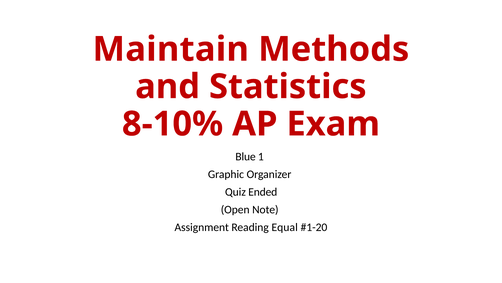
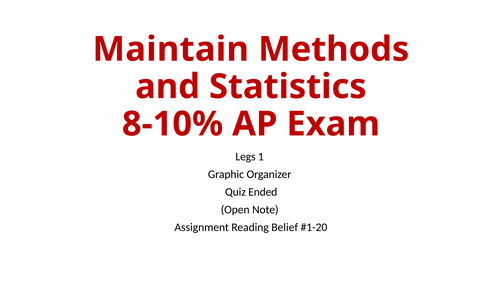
Blue: Blue -> Legs (246, 156)
Equal: Equal -> Belief (285, 227)
